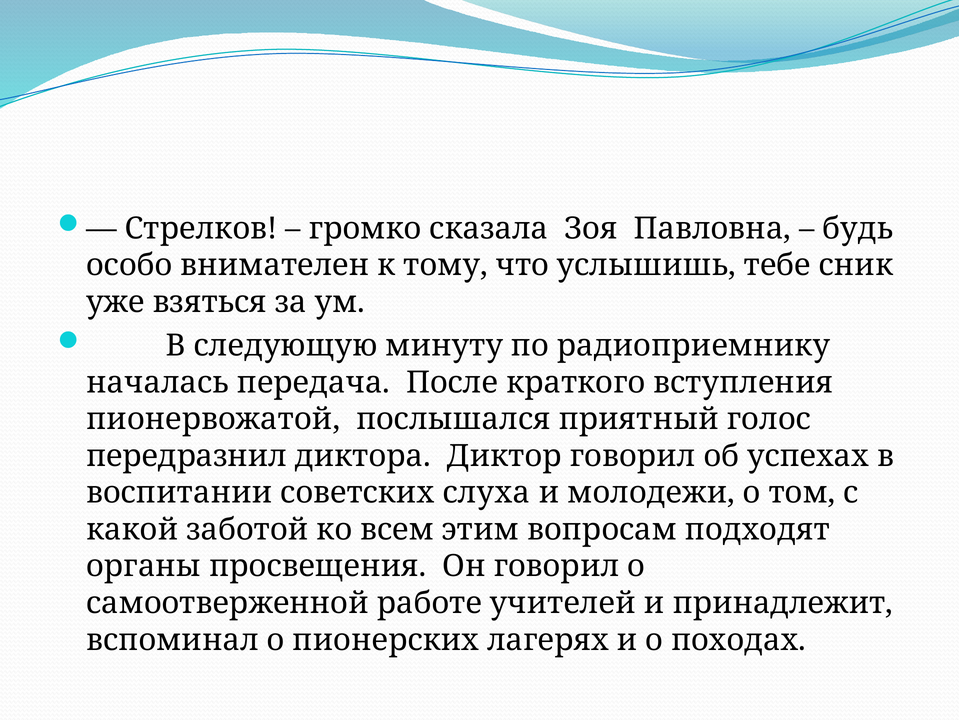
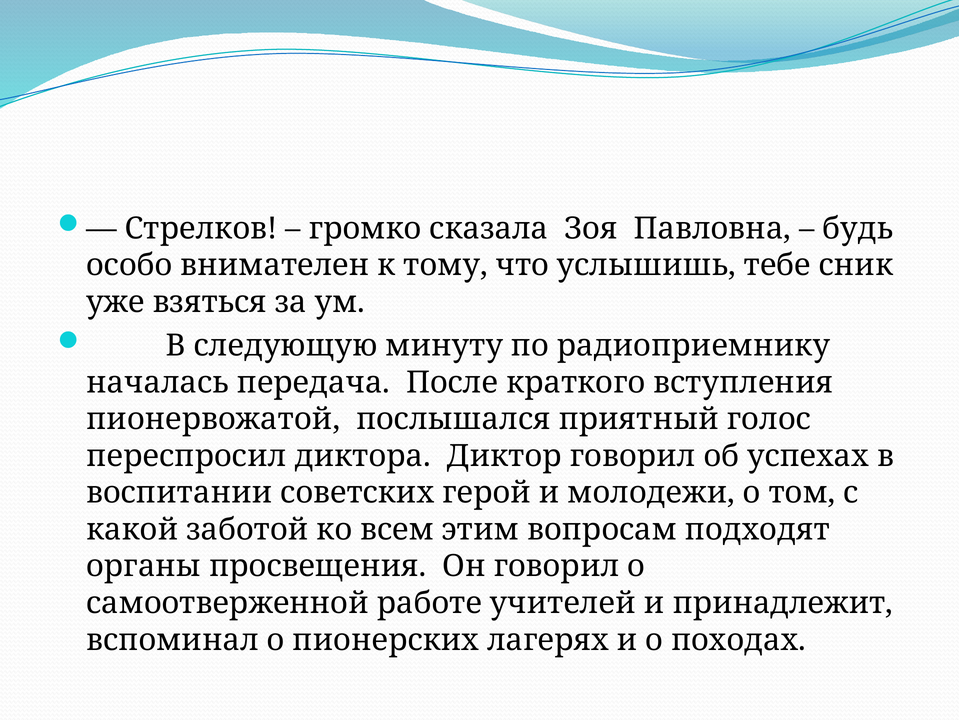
передразнил: передразнил -> переспросил (186, 456)
слуха: слуха -> герой (487, 492)
